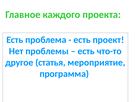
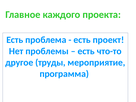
статья: статья -> труды (50, 62)
